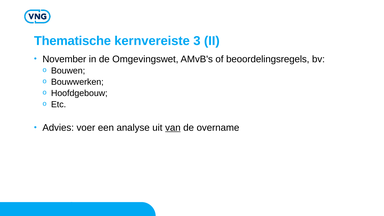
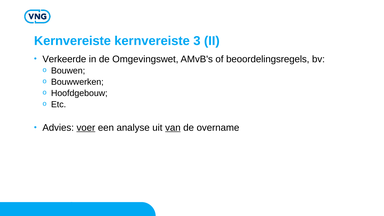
Thematische: Thematische -> Kernvereiste (72, 41)
November: November -> Verkeerde (64, 59)
voer underline: none -> present (86, 128)
